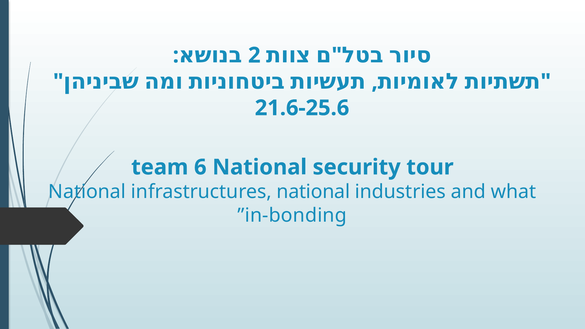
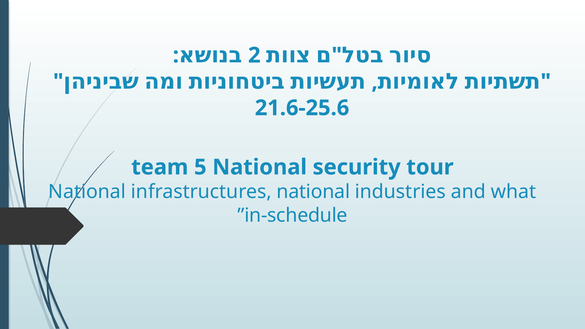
6: 6 -> 5 (200, 167)
in-bonding: in-bonding -> in-schedule (296, 215)
